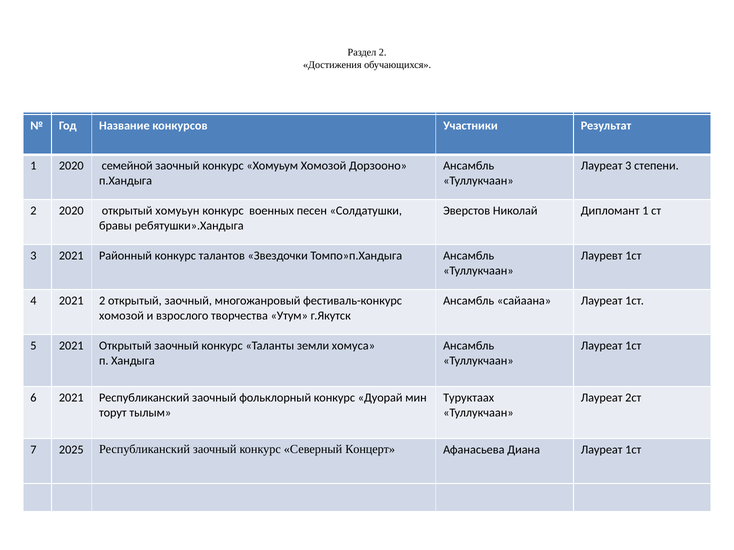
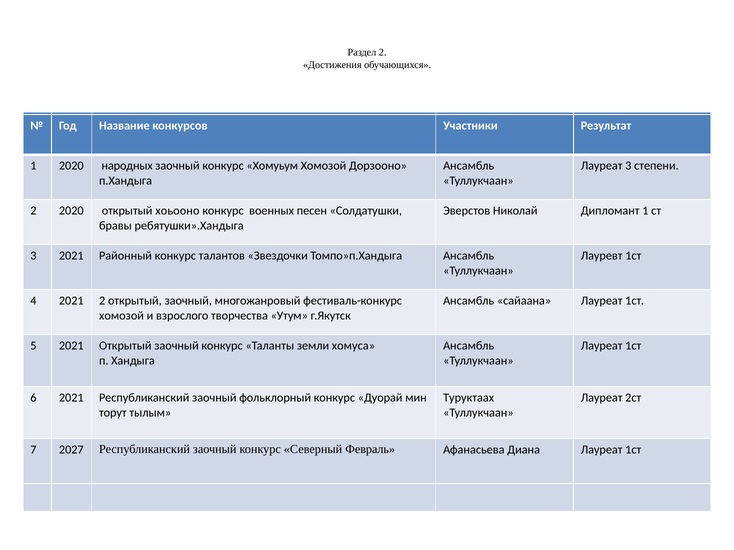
семейной: семейной -> народных (127, 166)
хомуьун: хомуьун -> хоьооно (177, 211)
2025: 2025 -> 2027 (71, 450)
Концерт: Концерт -> Февраль (370, 449)
